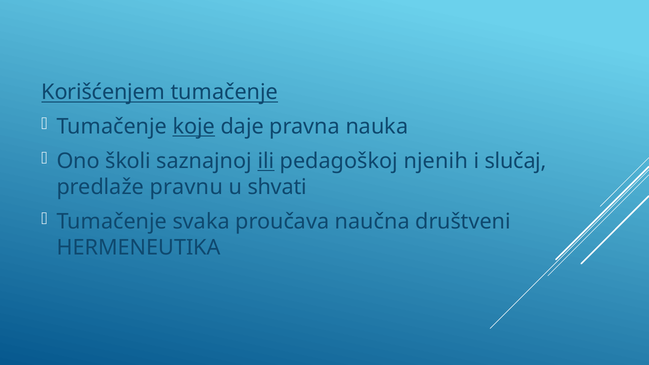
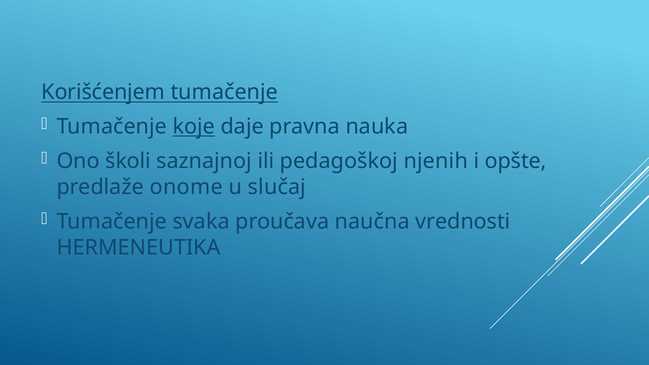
ili underline: present -> none (266, 161)
slučaj: slučaj -> opšte (516, 161)
pravnu: pravnu -> onome (186, 187)
shvati: shvati -> slučaj (277, 187)
društveni: društveni -> vrednosti (463, 221)
